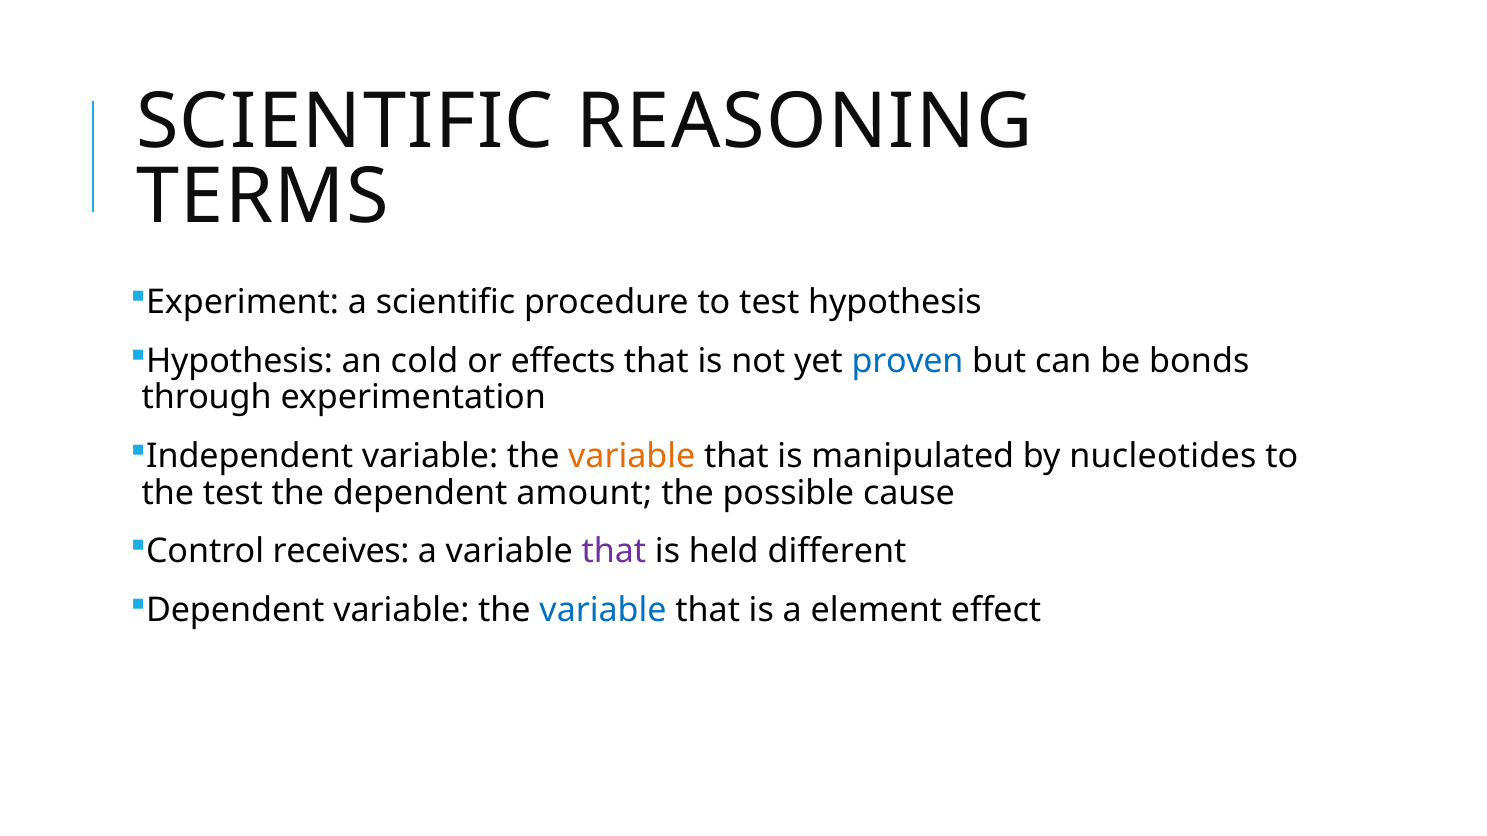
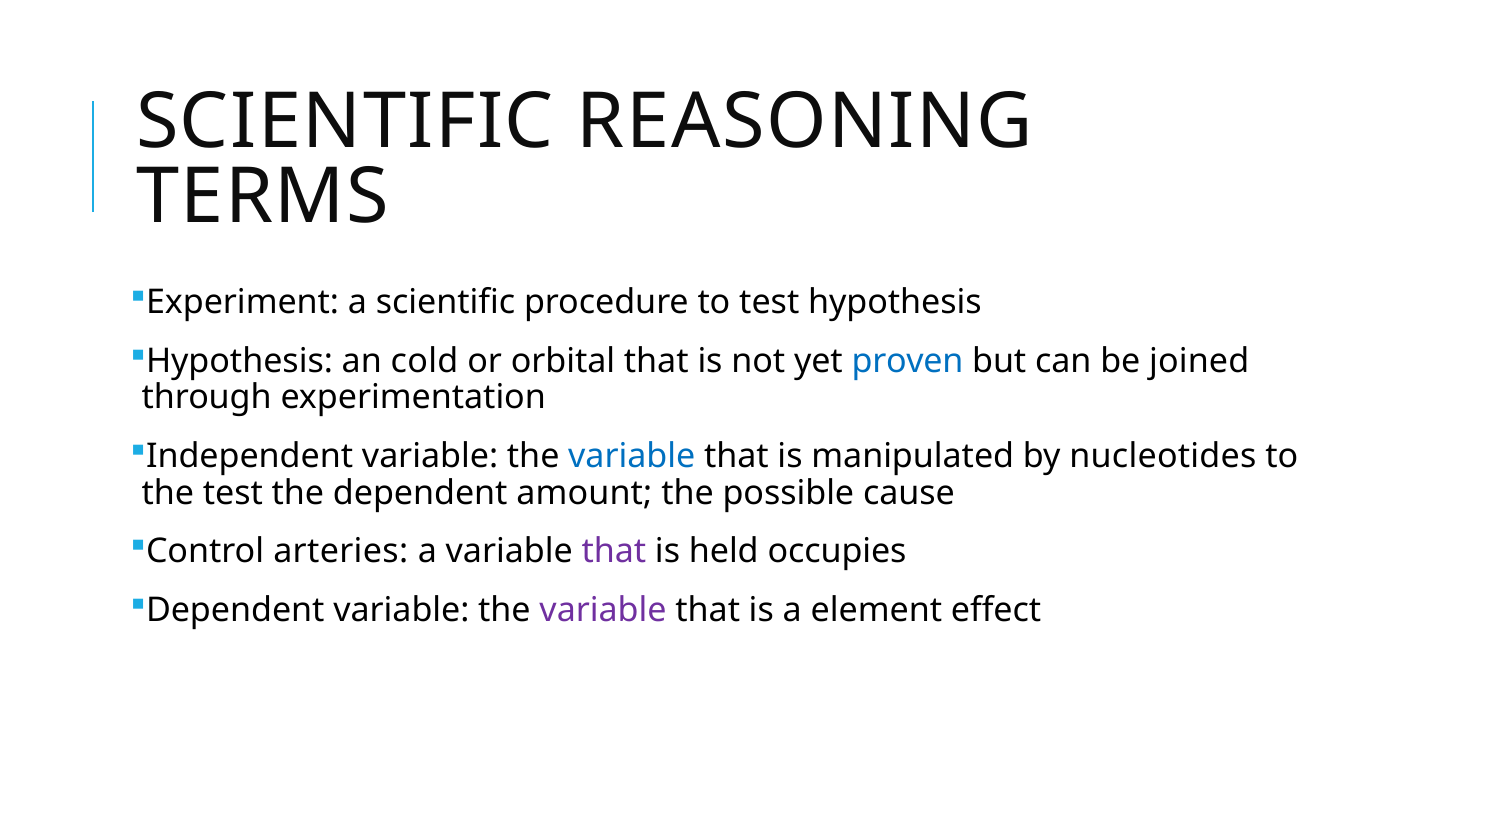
effects: effects -> orbital (563, 361)
bonds: bonds -> joined (1199, 361)
variable colour: orange -> blue (632, 456)
receives: receives -> arteries (341, 552)
different: different -> occupies (837, 552)
variable colour: blue -> purple (603, 610)
